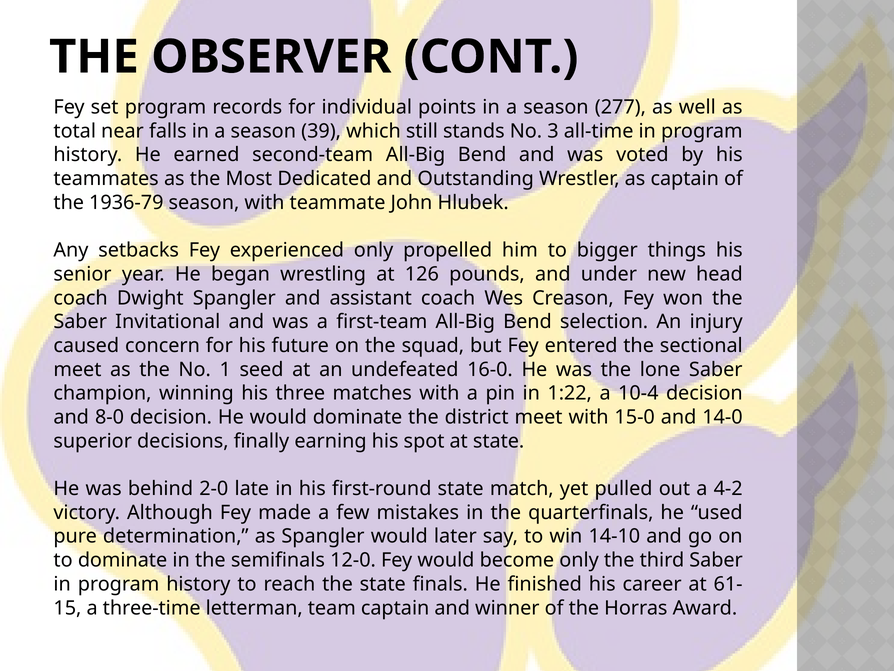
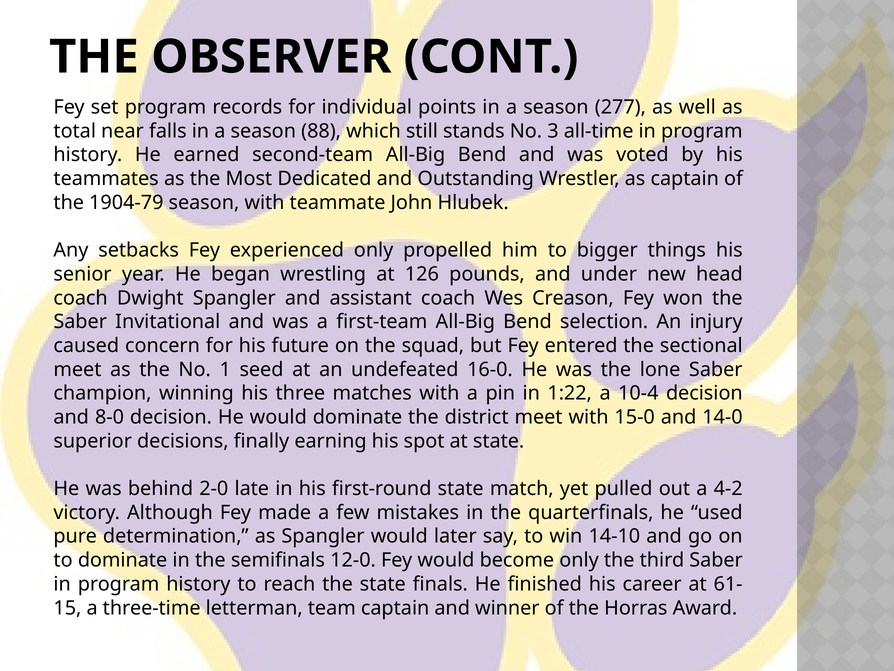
39: 39 -> 88 (321, 131)
1936-79: 1936-79 -> 1904-79 (126, 202)
